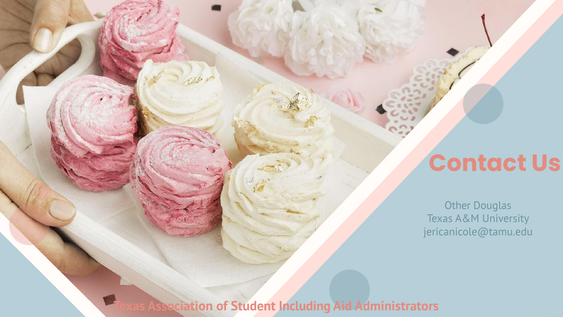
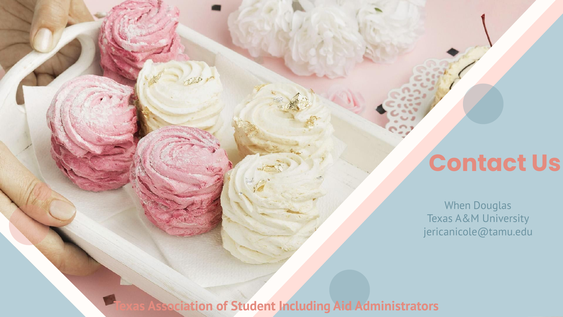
Other: Other -> When (458, 205)
